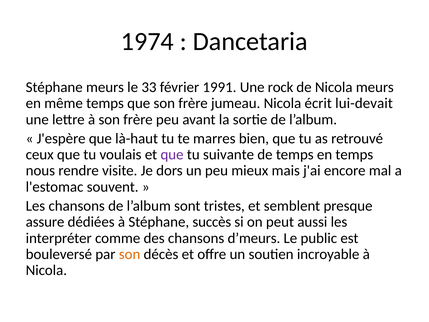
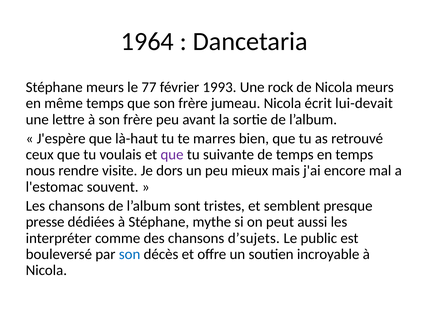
1974: 1974 -> 1964 (147, 42)
33: 33 -> 77 (149, 87)
1991: 1991 -> 1993 (220, 87)
assure: assure -> presse (45, 222)
succès: succès -> mythe (212, 222)
d’meurs: d’meurs -> d’sujets (254, 238)
son colour: orange -> blue (130, 254)
